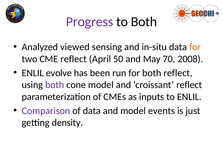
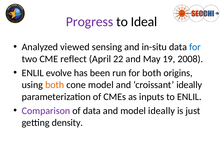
to Both: Both -> Ideal (144, 22)
for colour: orange -> blue (195, 47)
50: 50 -> 22 (118, 59)
70: 70 -> 19 (169, 59)
both reflect: reflect -> origins (178, 73)
both colour: purple -> orange (55, 84)
croissant reflect: reflect -> ideally (189, 84)
model events: events -> ideally (162, 110)
